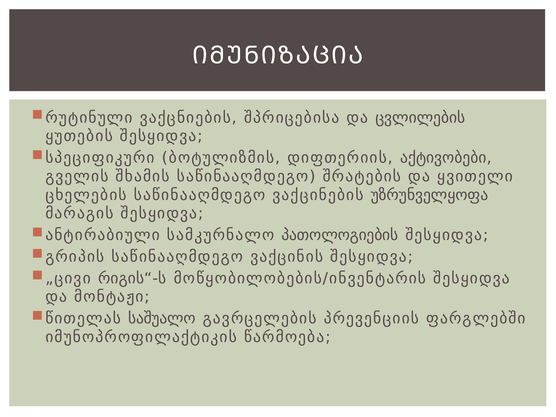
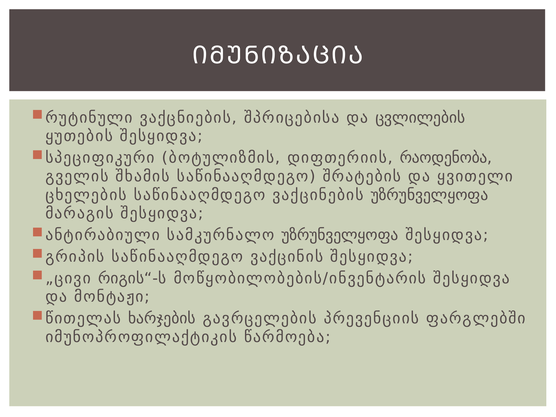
აქტივობები: აქტივობები -> რაოდენობა (446, 158)
სამკურნალო პათოლოგიების: პათოლოგიების -> უზრუნველყოფა (340, 235)
საშუალო: საშუალო -> ხარჯების (162, 318)
